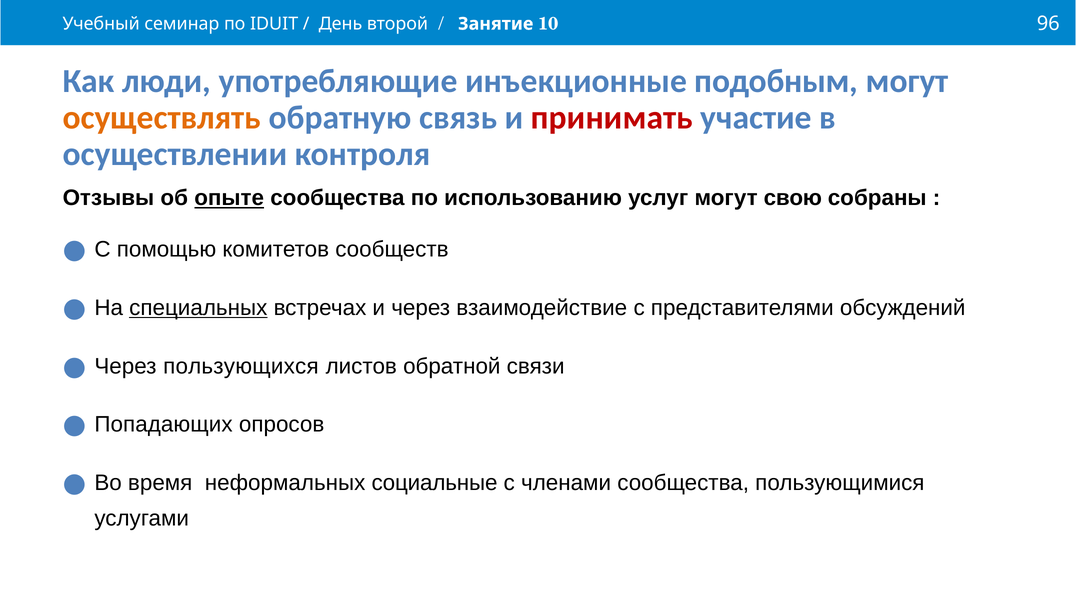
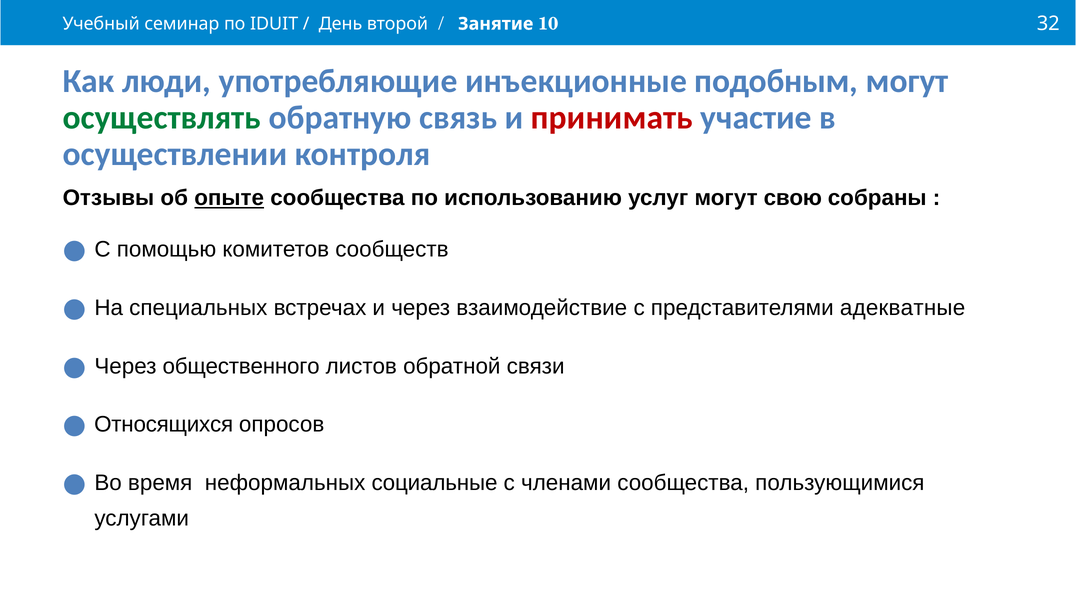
96: 96 -> 32 (1048, 24)
осуществлять colour: orange -> green (162, 118)
специальных underline: present -> none (198, 308)
обсуждений: обсуждений -> адекватные (903, 308)
пользующихся: пользующихся -> общественного (241, 366)
Попадающих: Попадающих -> Относящихся (164, 424)
